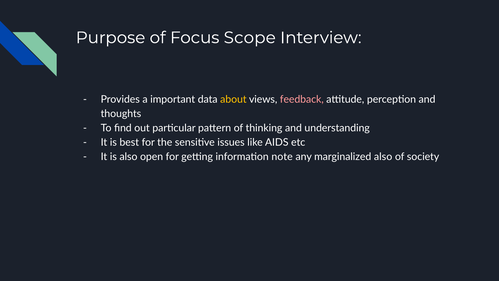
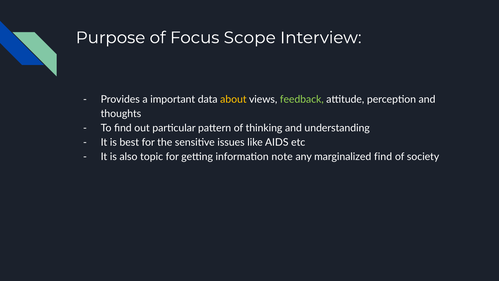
feedback colour: pink -> light green (302, 99)
open: open -> topic (152, 157)
marginalized also: also -> find (383, 157)
